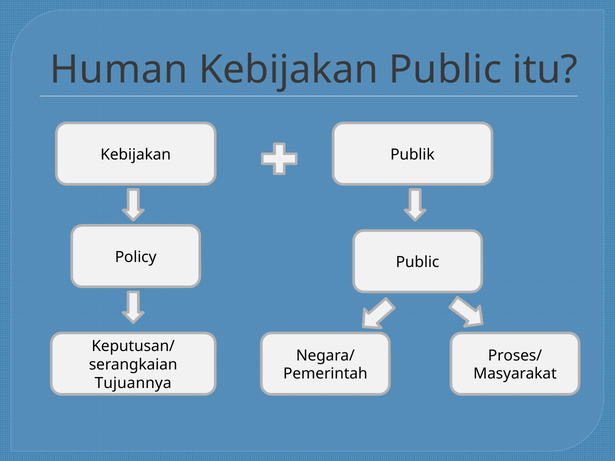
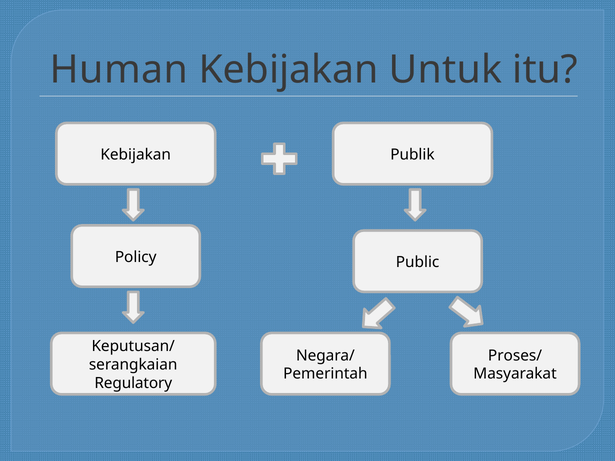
Kebijakan Public: Public -> Untuk (445, 70)
Tujuannya: Tujuannya -> Regulatory (133, 383)
